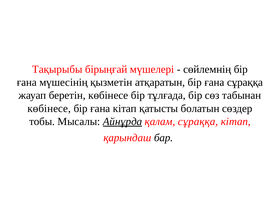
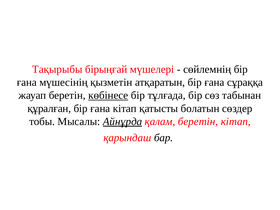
көбінесе underline: none -> present (108, 95)
көбінесе: көбінесе -> құралған (49, 108)
қалам сұраққа: сұраққа -> беретін (198, 122)
